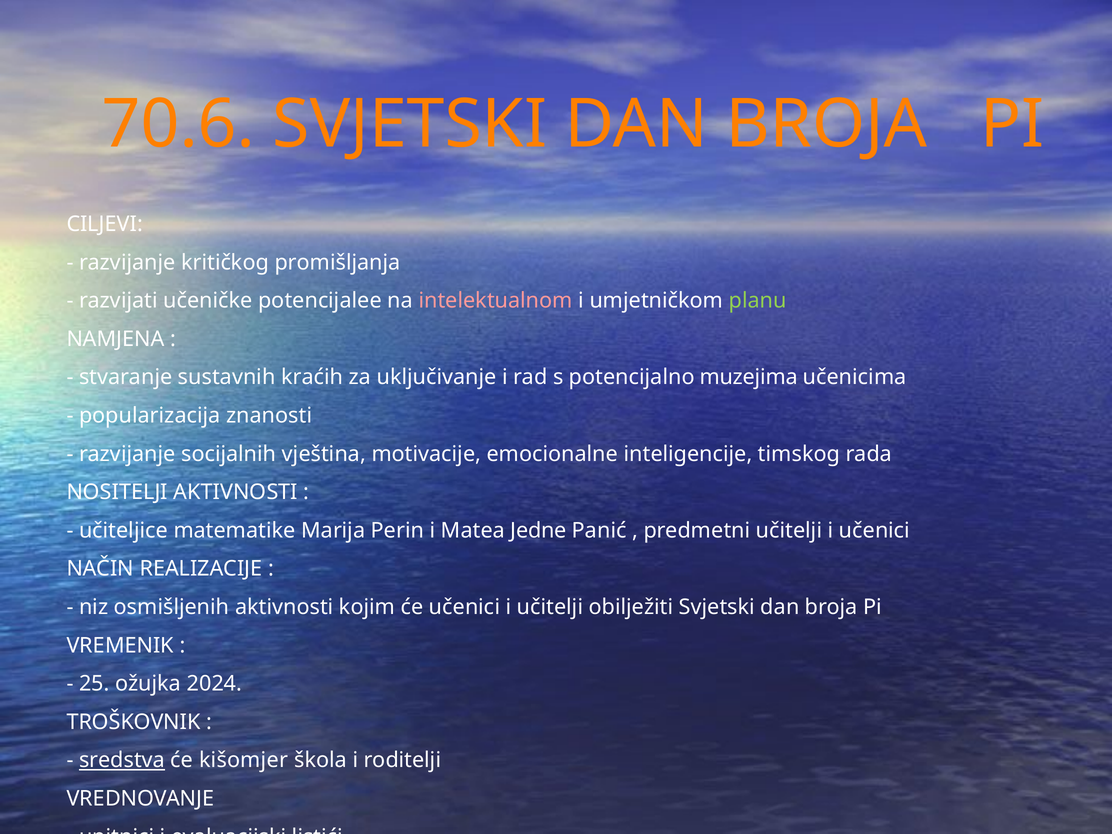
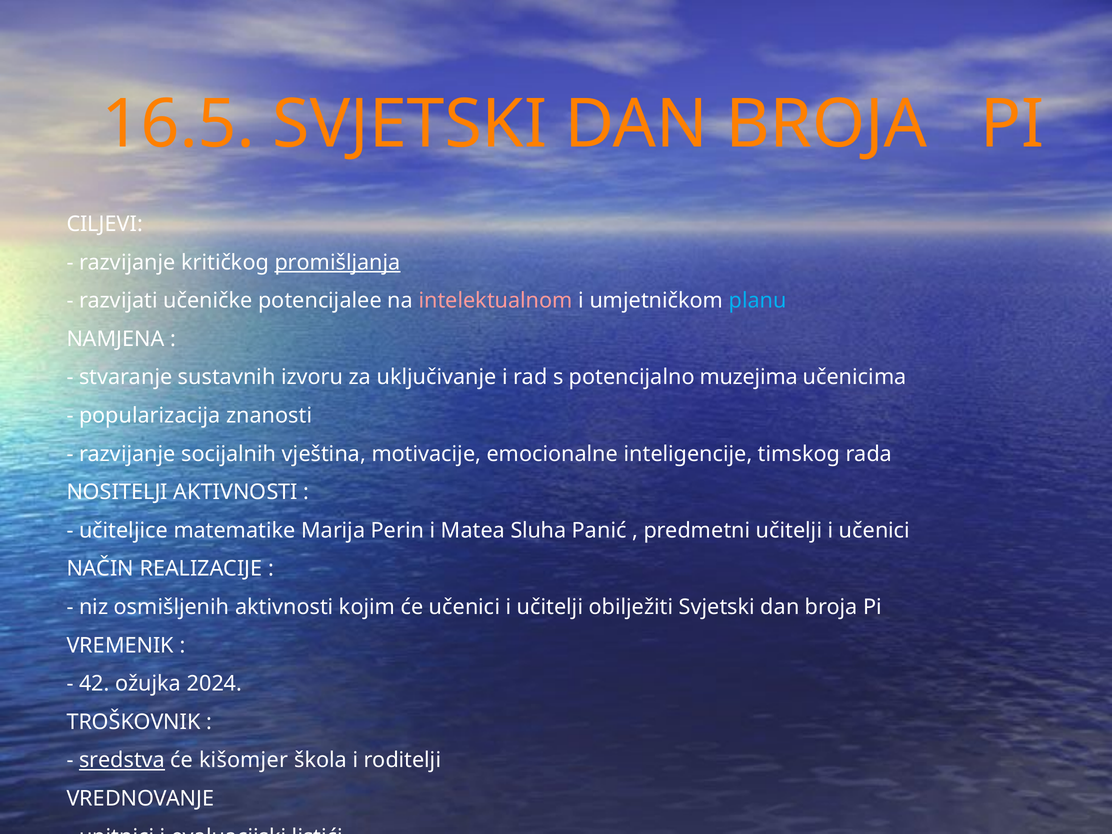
70.6: 70.6 -> 16.5 (178, 124)
promišljanja underline: none -> present (338, 262)
planu colour: light green -> light blue (758, 301)
kraćih: kraćih -> izvoru (312, 377)
Jedne: Jedne -> Sluha (538, 531)
25: 25 -> 42 (94, 684)
